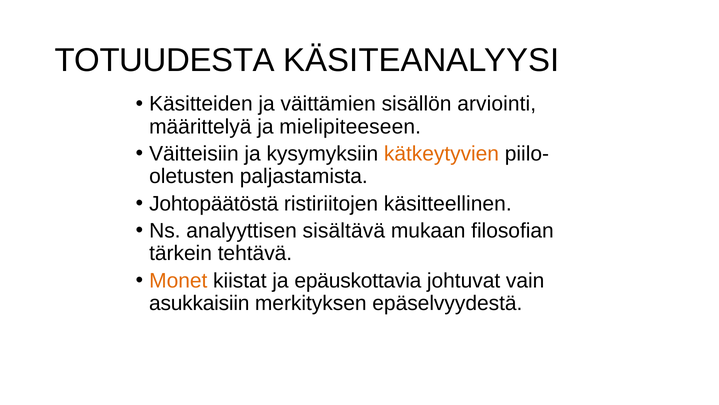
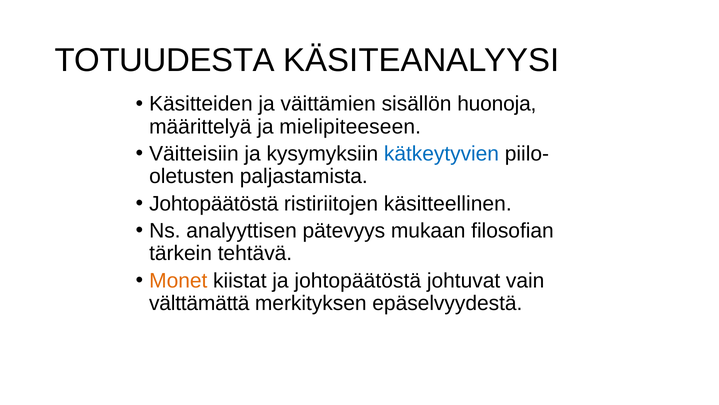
arviointi: arviointi -> huonoja (497, 104)
kätkeytyvien colour: orange -> blue (441, 154)
sisältävä: sisältävä -> pätevyys (344, 231)
ja epäuskottavia: epäuskottavia -> johtopäätöstä (358, 280)
asukkaisiin: asukkaisiin -> välttämättä (199, 303)
